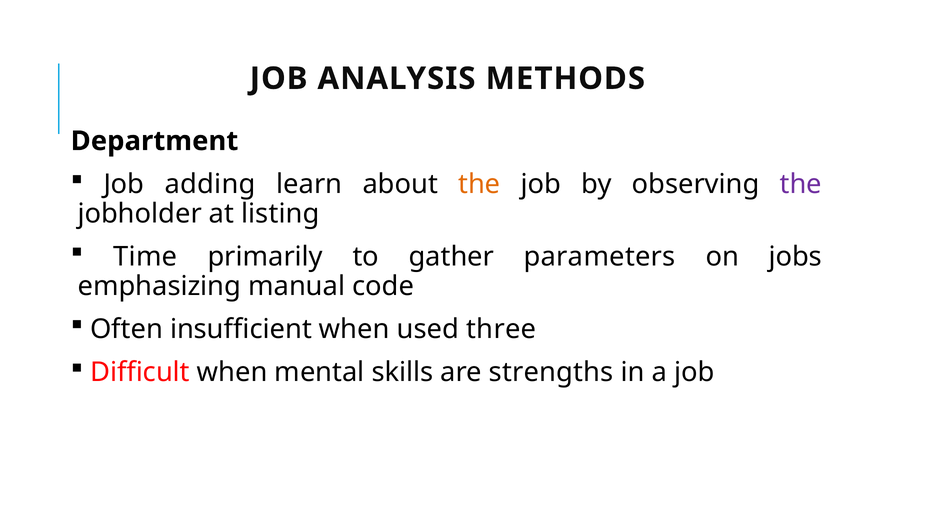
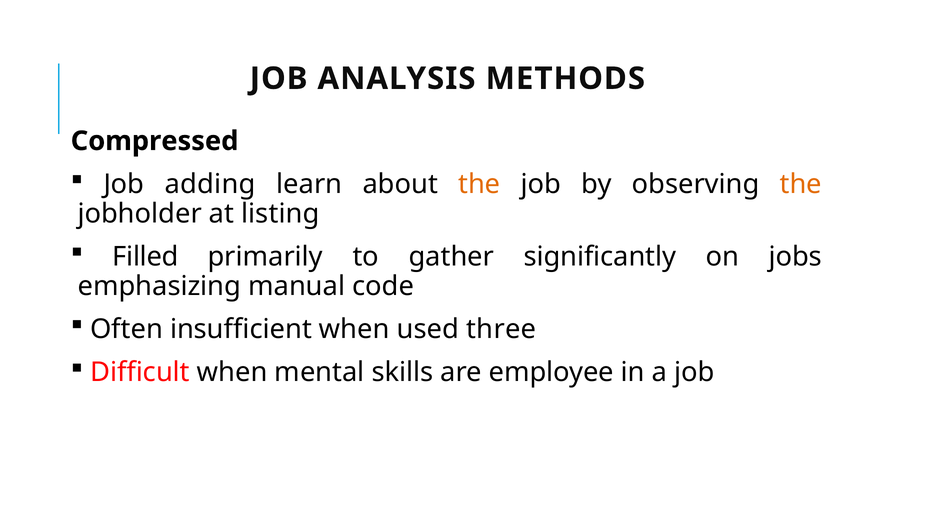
Department: Department -> Compressed (155, 141)
the colour: purple -> orange (801, 184)
Time: Time -> Filled (146, 257)
parameters: parameters -> significantly (600, 257)
strengths: strengths -> employee (551, 373)
